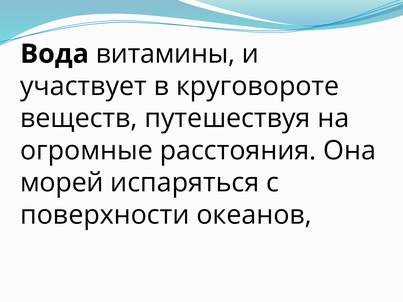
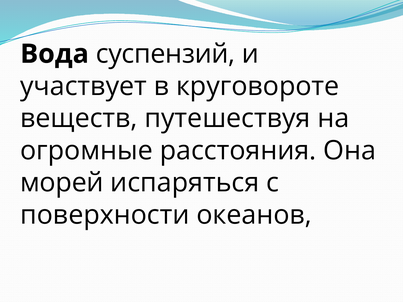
витамины: витамины -> суспензий (166, 54)
